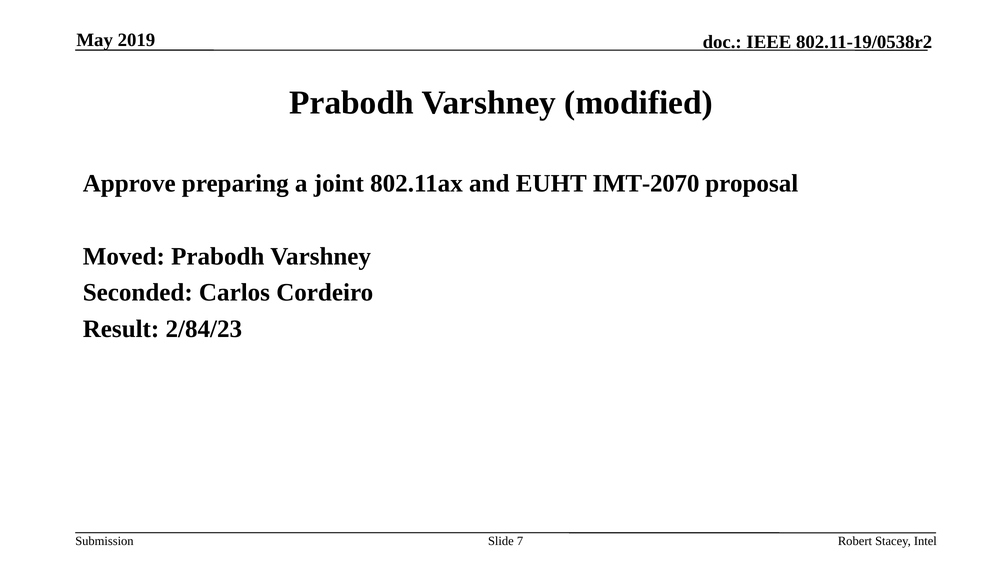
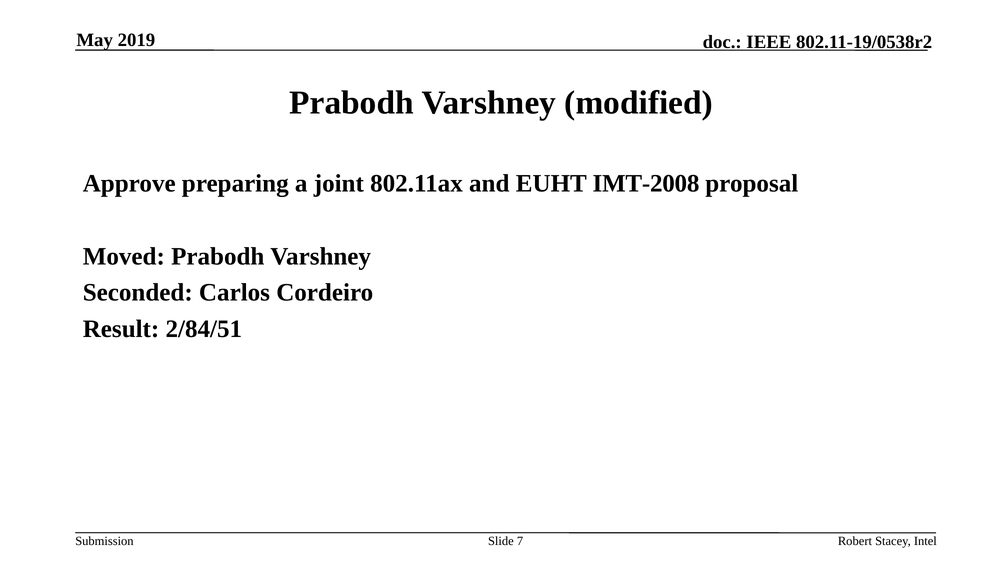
IMT-2070: IMT-2070 -> IMT-2008 (646, 184)
2/84/23: 2/84/23 -> 2/84/51 (204, 329)
